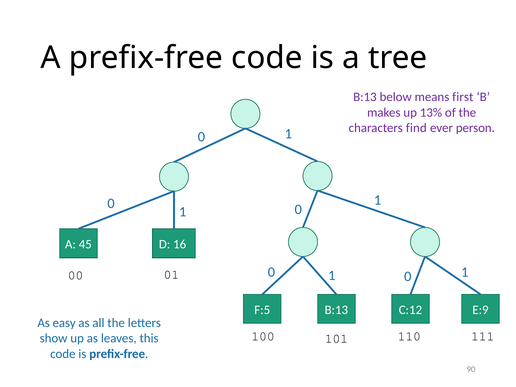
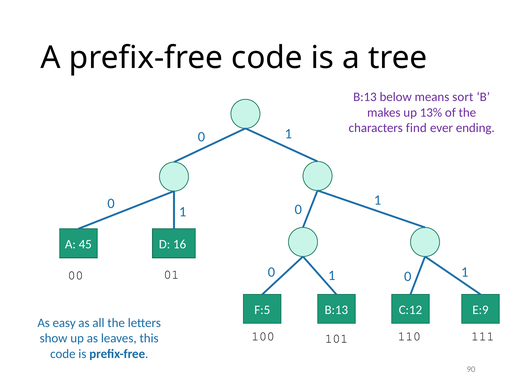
first: first -> sort (463, 97)
person: person -> ending (475, 128)
